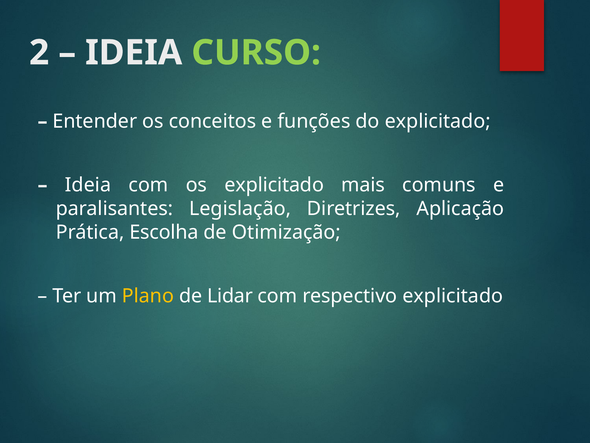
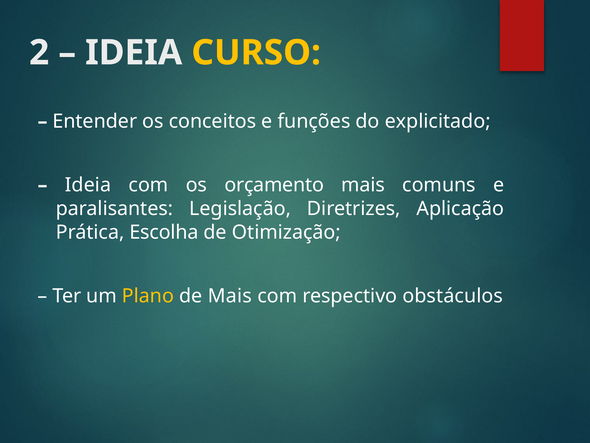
CURSO colour: light green -> yellow (256, 53)
os explicitado: explicitado -> orçamento (274, 185)
de Lidar: Lidar -> Mais (230, 296)
respectivo explicitado: explicitado -> obstáculos (453, 296)
